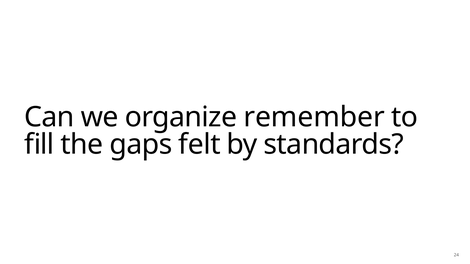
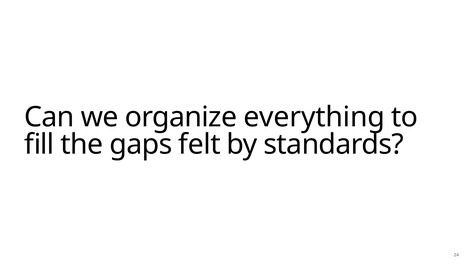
remember: remember -> everything (314, 117)
